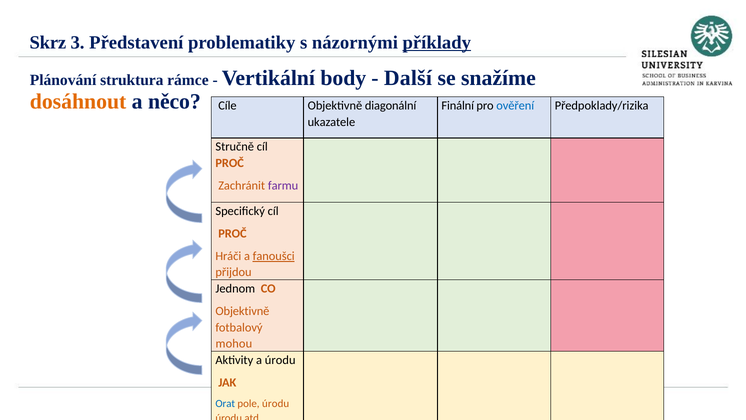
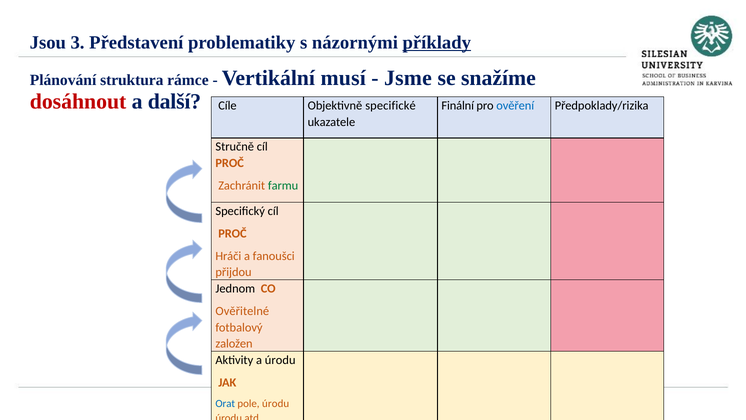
Skrz: Skrz -> Jsou (48, 42)
body: body -> musí (343, 78)
Další: Další -> Jsme (408, 78)
dosáhnout colour: orange -> red (78, 101)
něco: něco -> další (174, 101)
diagonální: diagonální -> specifické (390, 106)
farmu colour: purple -> green (283, 185)
fanoušci underline: present -> none (274, 256)
Objektivně: Objektivně -> Ověřitelné (242, 311)
mohou: mohou -> založen (234, 343)
